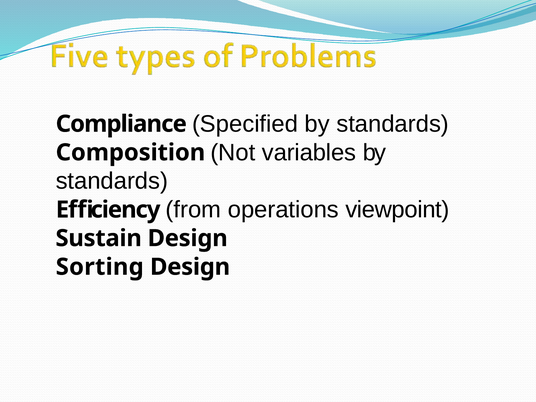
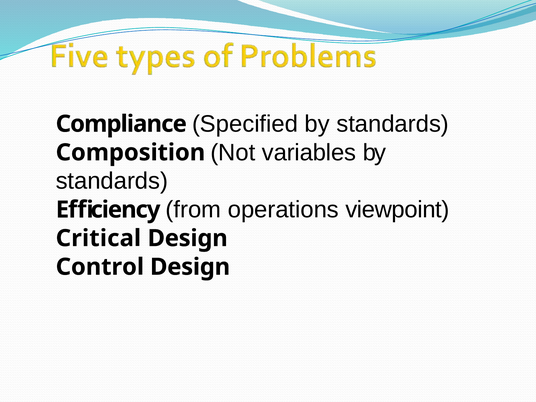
Sustain: Sustain -> Critical (98, 238)
Sorting: Sorting -> Control (100, 267)
